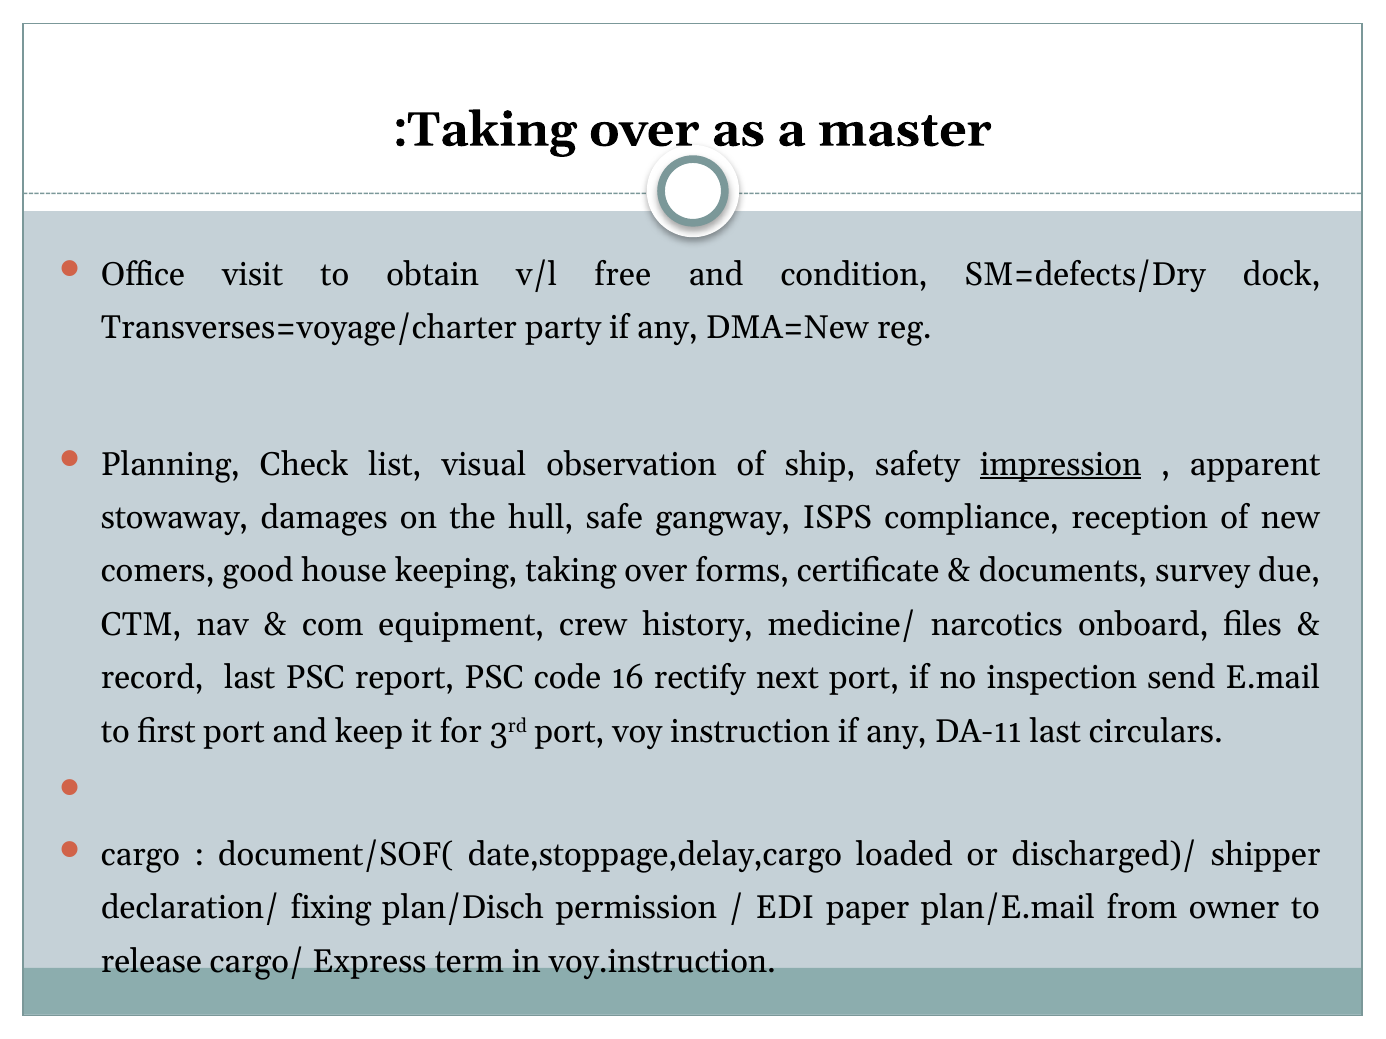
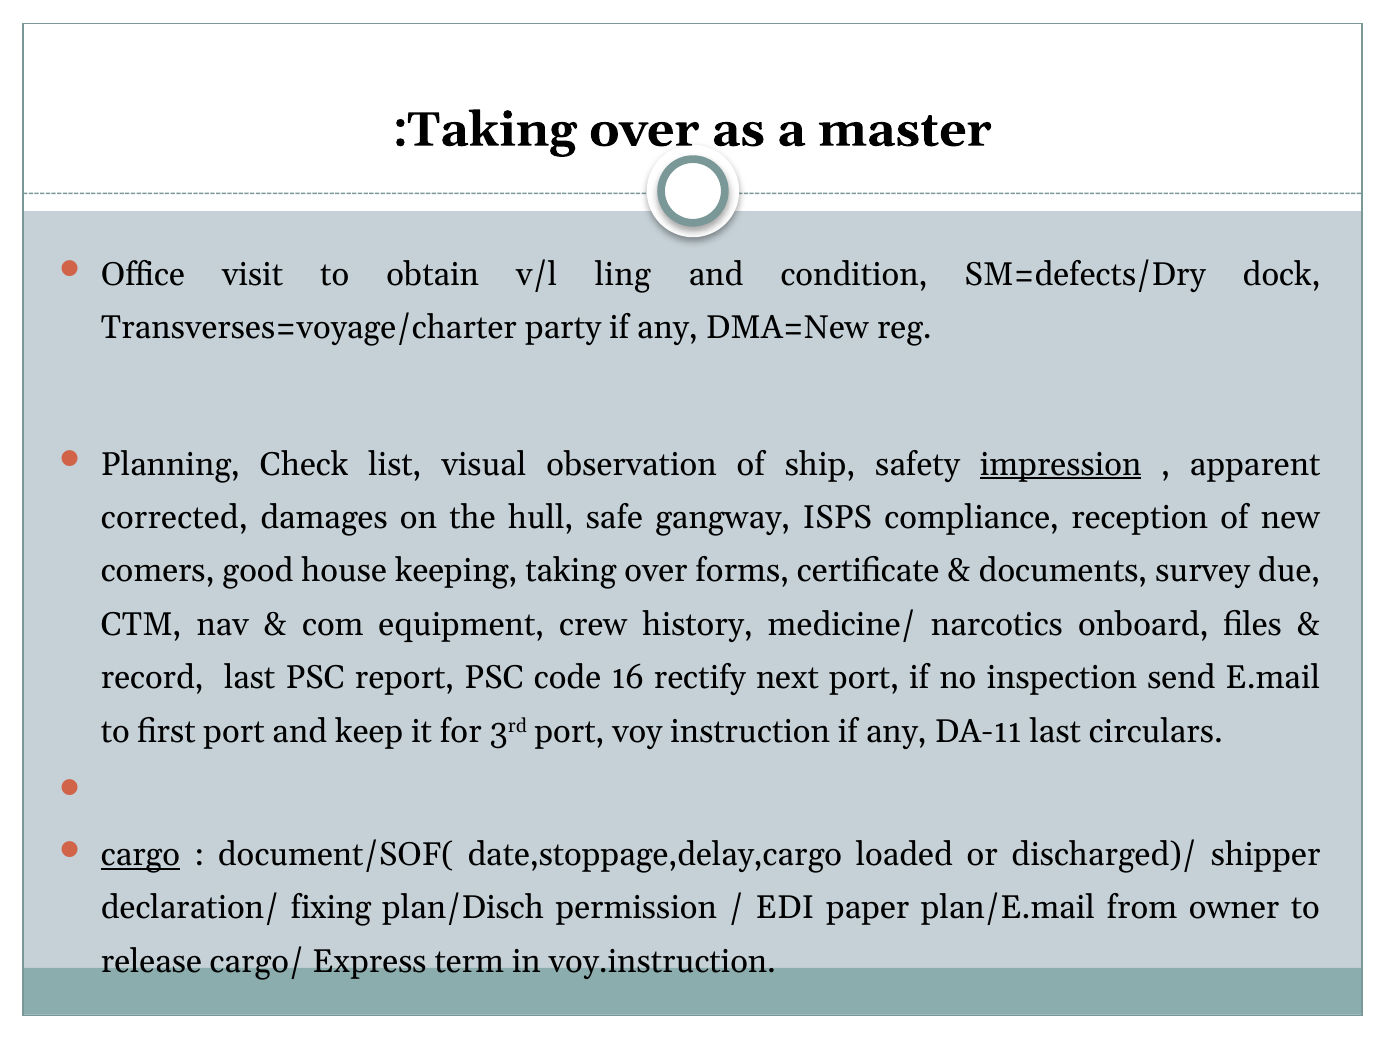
free: free -> ling (623, 274)
stowaway: stowaway -> corrected (174, 518)
cargo underline: none -> present (141, 855)
